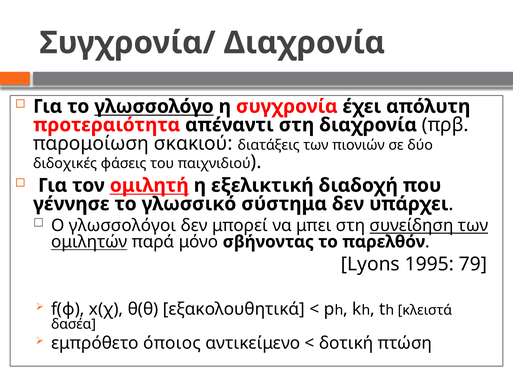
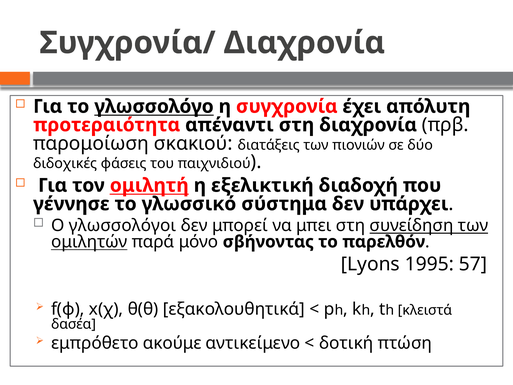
79: 79 -> 57 (473, 264)
όποιος: όποιος -> ακούμε (172, 343)
